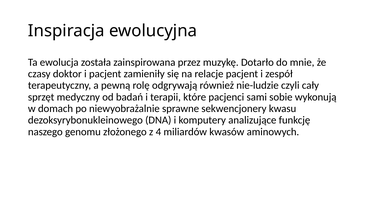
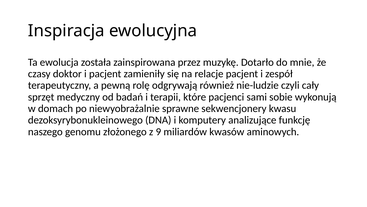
4: 4 -> 9 (158, 131)
